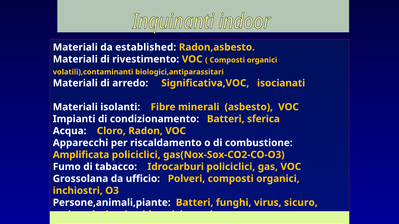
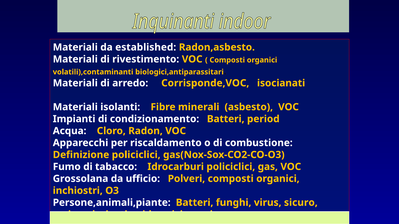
Significativa,VOC: Significativa,VOC -> Corrisponde,VOC (205, 83)
sferica: sferica -> period (263, 119)
Amplificata: Amplificata -> Definizione (81, 155)
